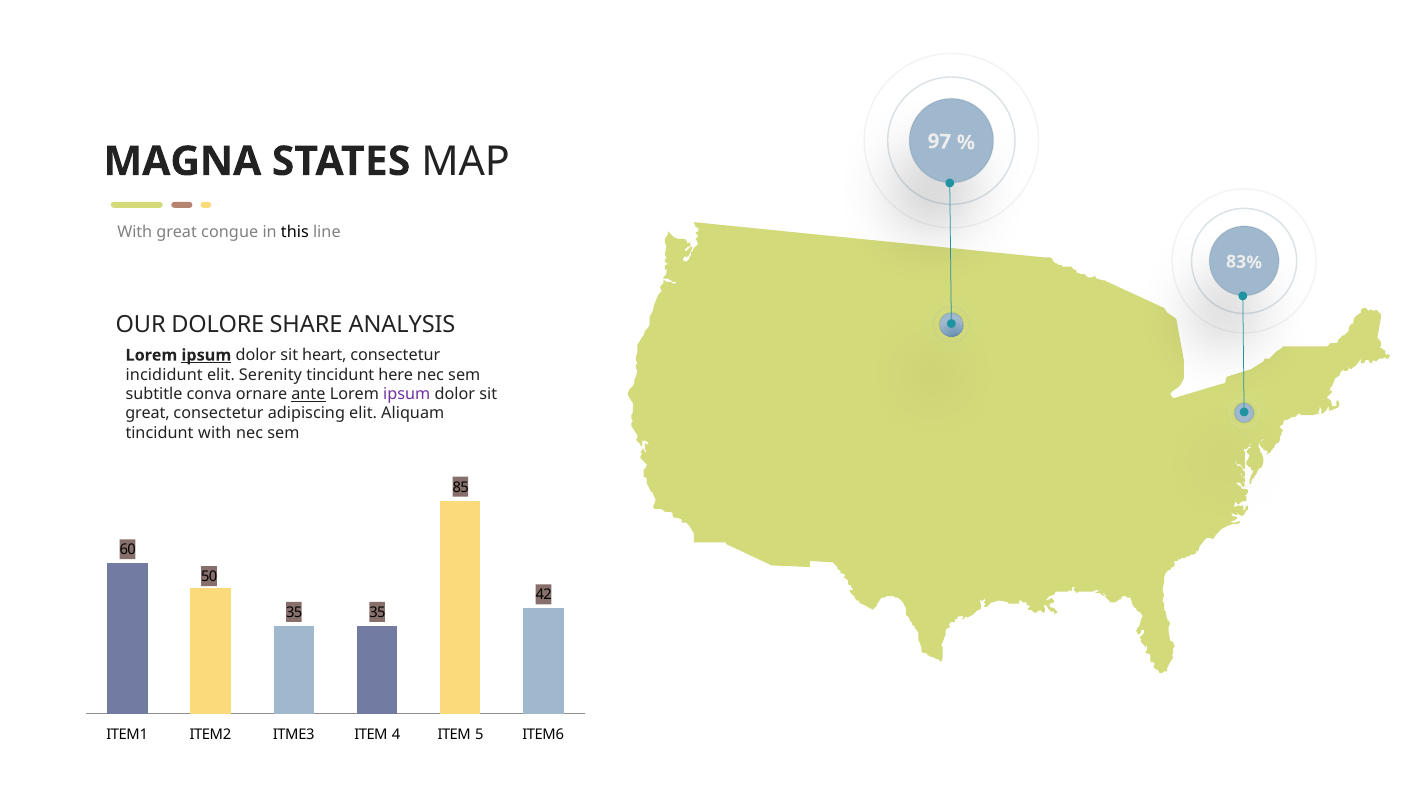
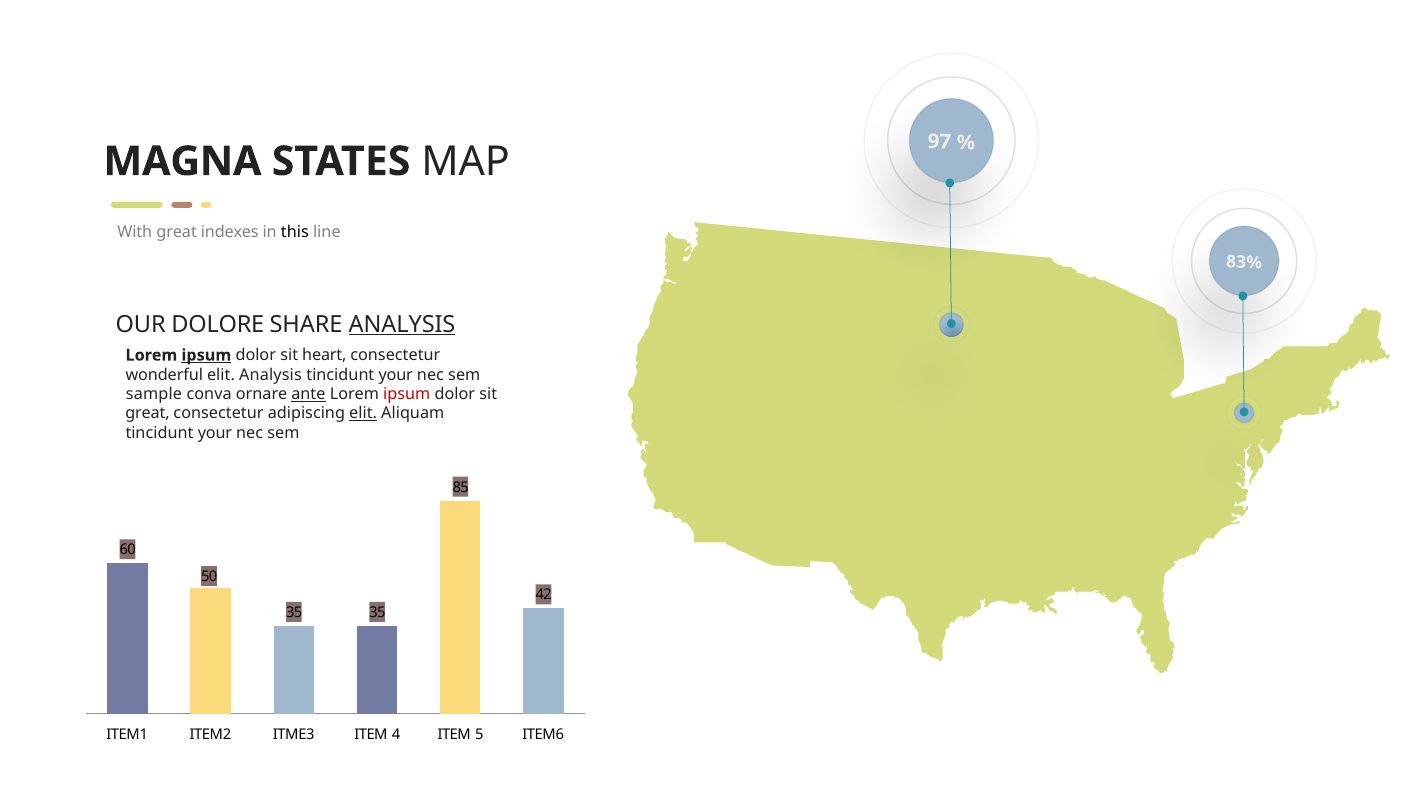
congue: congue -> indexes (230, 232)
ANALYSIS underline: none -> present (402, 324)
incididunt: incididunt -> wonderful (164, 375)
elit Serenity: Serenity -> Analysis (270, 375)
here: here -> your (396, 375)
subtitle: subtitle -> sample (154, 394)
ipsum colour: purple -> red (407, 394)
elit underline: none -> present (363, 414)
with: with -> your (215, 433)
